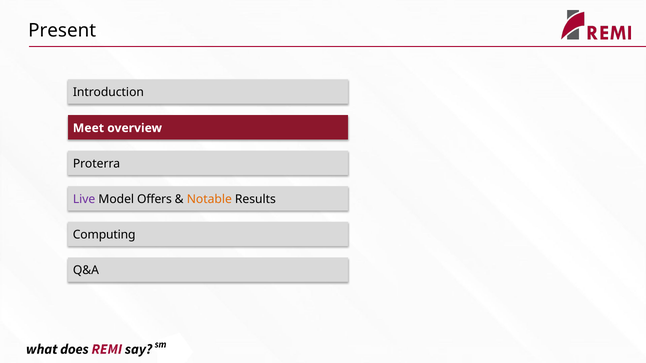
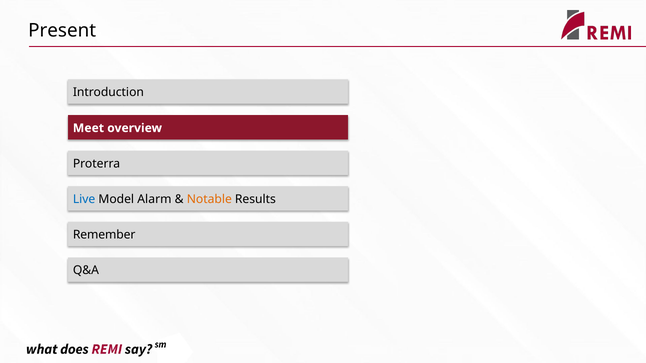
Live colour: purple -> blue (84, 199)
Offers: Offers -> Alarm (154, 199)
Computing: Computing -> Remember (104, 235)
